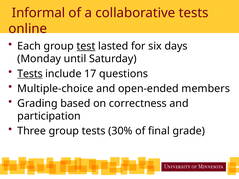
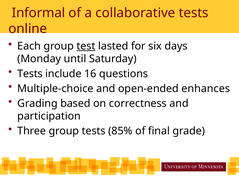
Tests underline: present -> none (30, 74)
17: 17 -> 16 (90, 74)
members: members -> enhances (206, 89)
30%: 30% -> 85% (120, 131)
